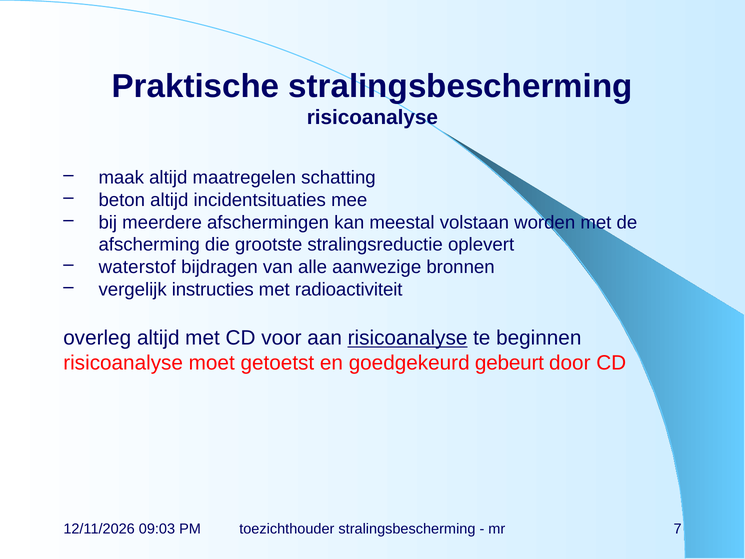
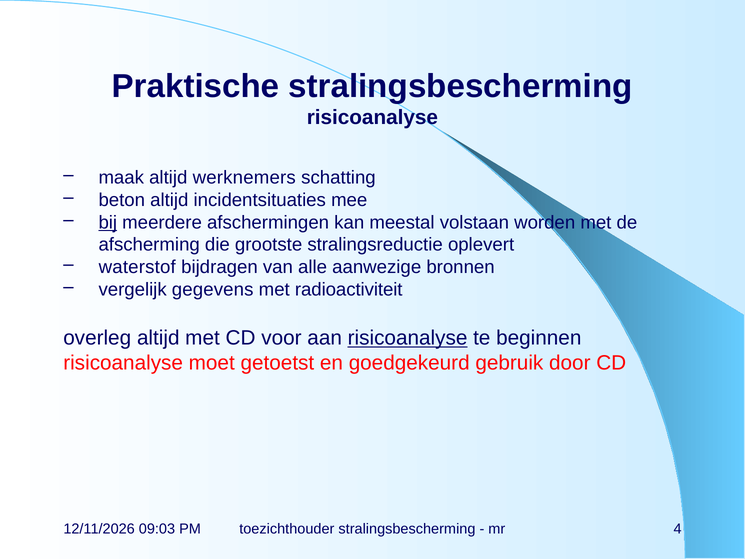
maatregelen: maatregelen -> werknemers (244, 178)
bij underline: none -> present (108, 222)
instructies: instructies -> gegevens (213, 289)
gebeurt: gebeurt -> gebruik (509, 363)
7: 7 -> 4 (678, 529)
